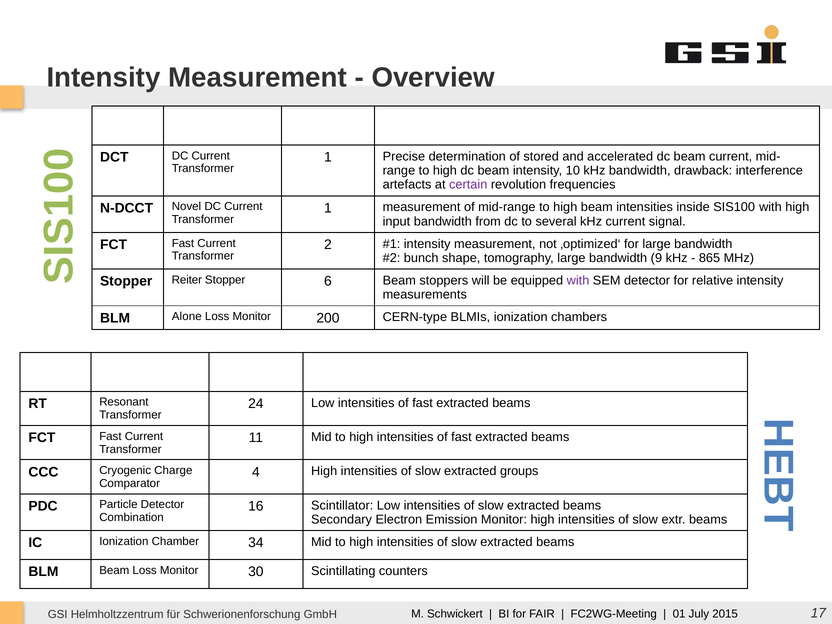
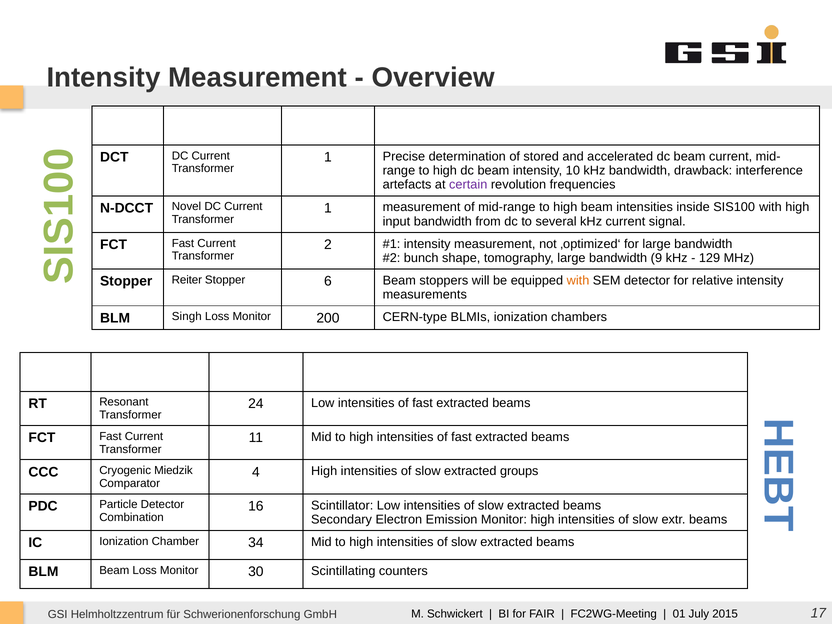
865: 865 -> 129 (709, 258)
with colour: purple -> orange (578, 281)
Alone: Alone -> Singh (187, 317)
Charge: Charge -> Miedzik (173, 470)
